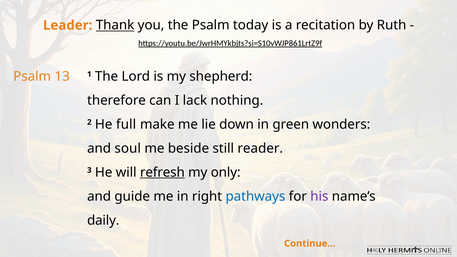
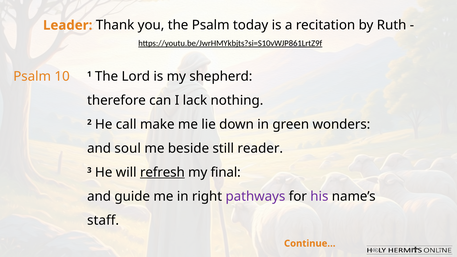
Thank underline: present -> none (115, 25)
13: 13 -> 10 (62, 76)
full: full -> call (126, 124)
only: only -> final (226, 172)
pathways colour: blue -> purple (255, 196)
daily: daily -> staff (103, 220)
